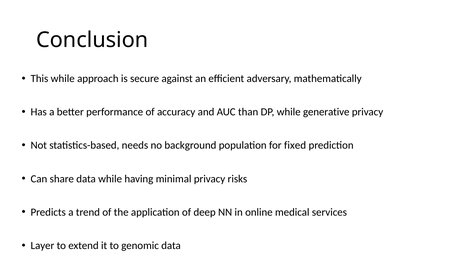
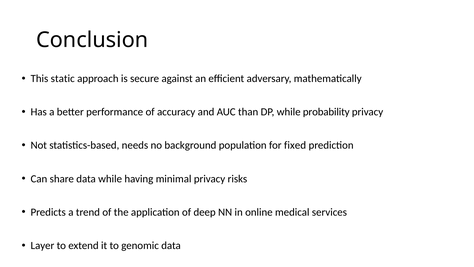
This while: while -> static (63, 79)
generative: generative -> probability (326, 112)
